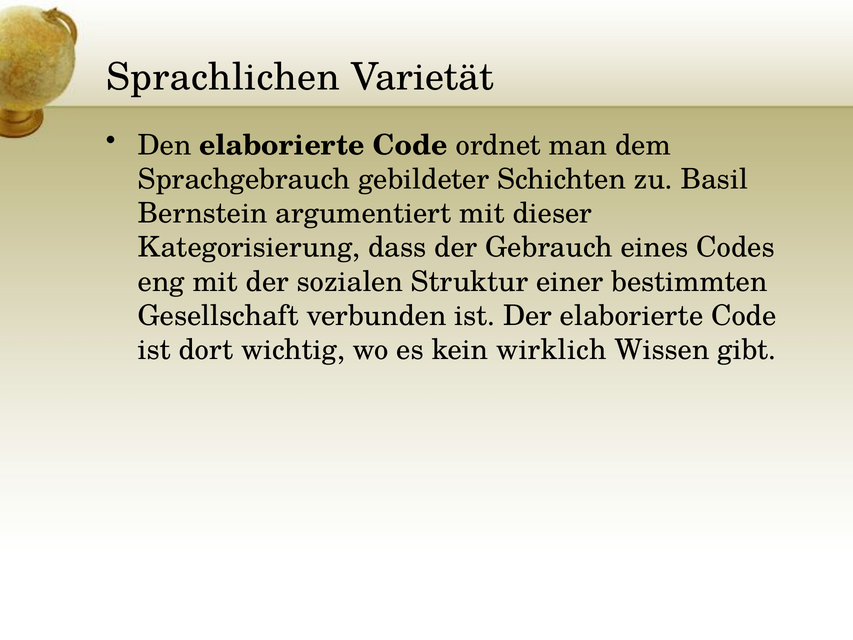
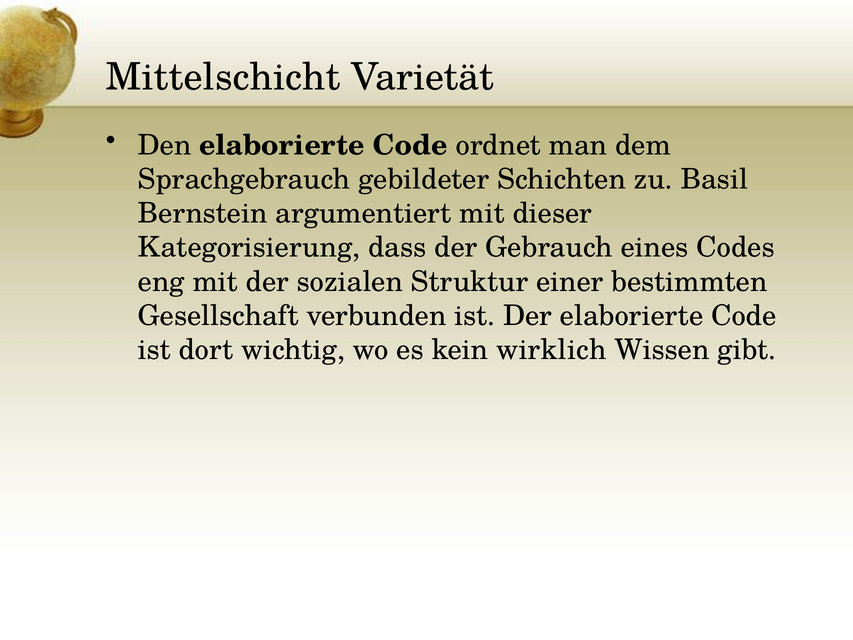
Sprachlichen: Sprachlichen -> Mittelschicht (223, 77)
